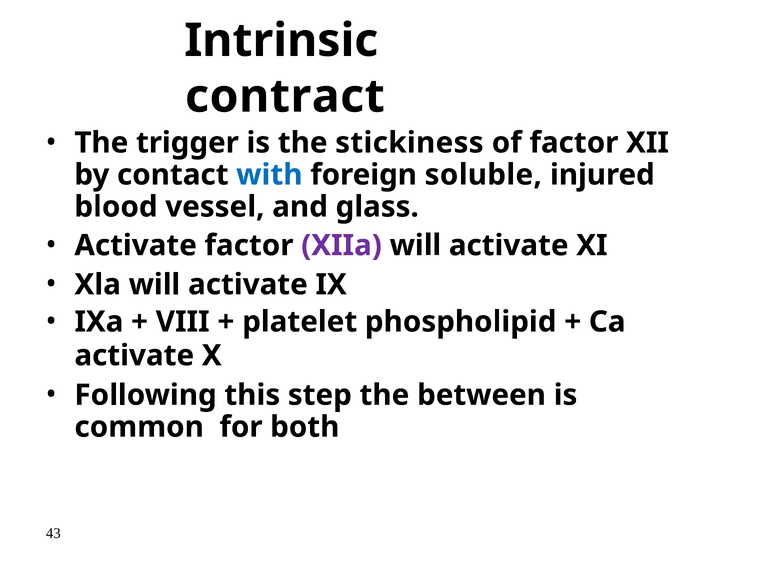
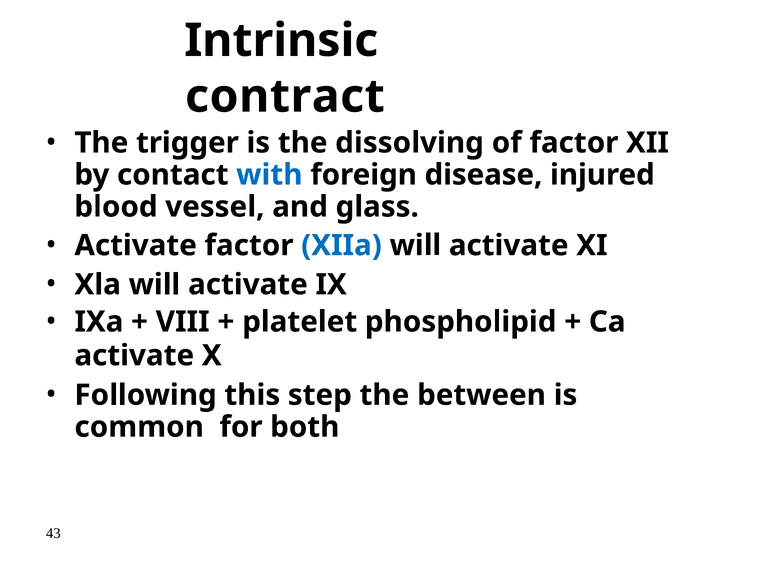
stickiness: stickiness -> dissolving (410, 143)
soluble: soluble -> disease (483, 175)
XIIa colour: purple -> blue (342, 246)
